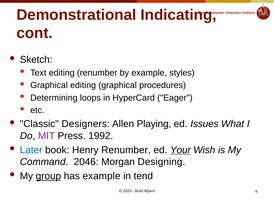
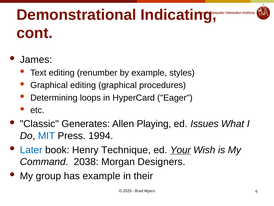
Sketch: Sketch -> James (36, 60)
Designers: Designers -> Generates (86, 124)
MIT colour: purple -> blue (47, 135)
1992: 1992 -> 1994 (101, 135)
Henry Renumber: Renumber -> Technique (126, 150)
2046: 2046 -> 2038 (86, 161)
Designing: Designing -> Designers (161, 161)
group underline: present -> none (48, 176)
tend: tend -> their (143, 176)
